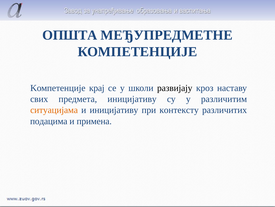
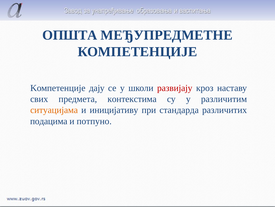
крај: крај -> дају (97, 88)
развијају colour: black -> red (175, 88)
предмета иницијативу: иницијативу -> контекстима (132, 99)
контексту: контексту -> стандарда (179, 110)
примена: примена -> потпуно (94, 121)
